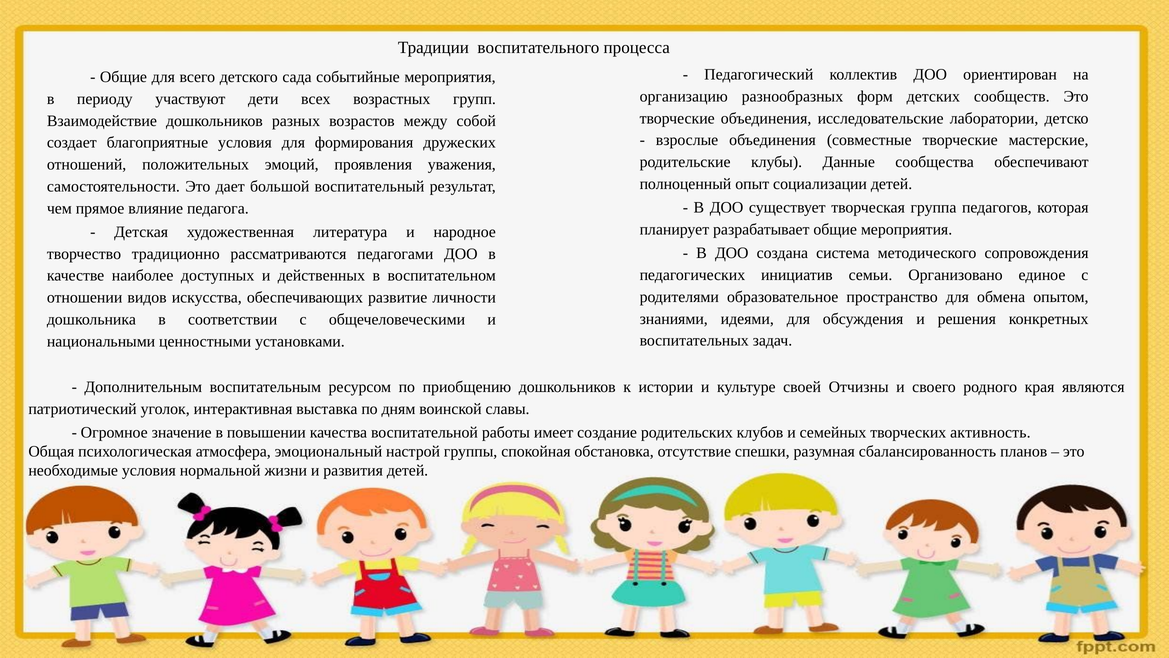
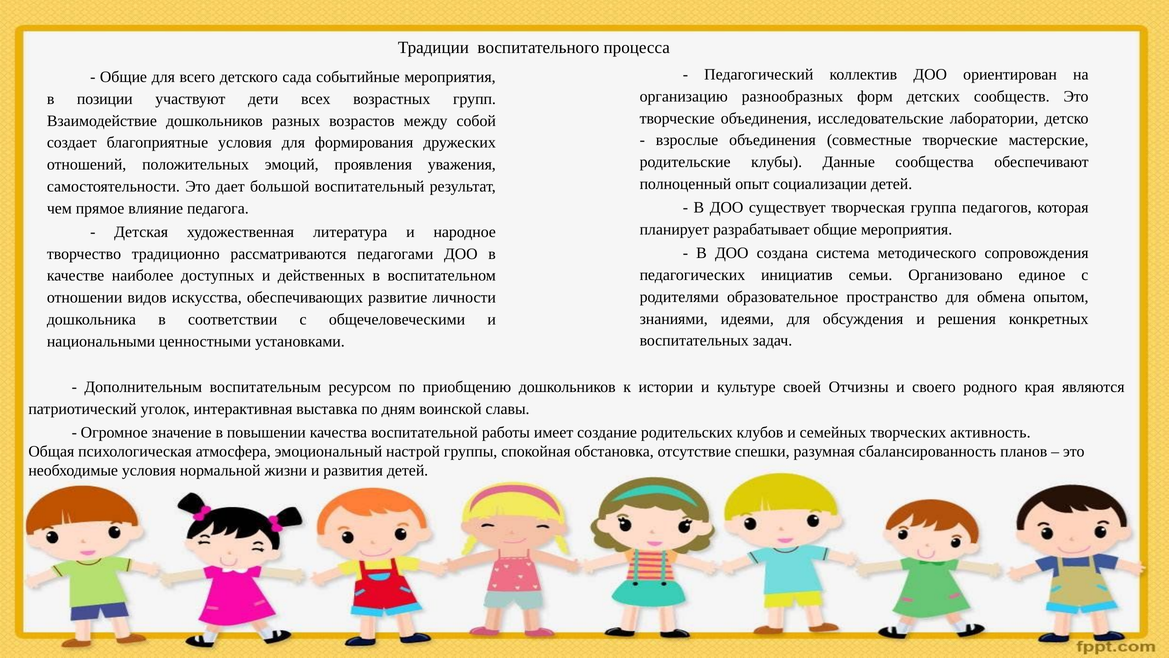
периоду: периоду -> позиции (105, 99)
